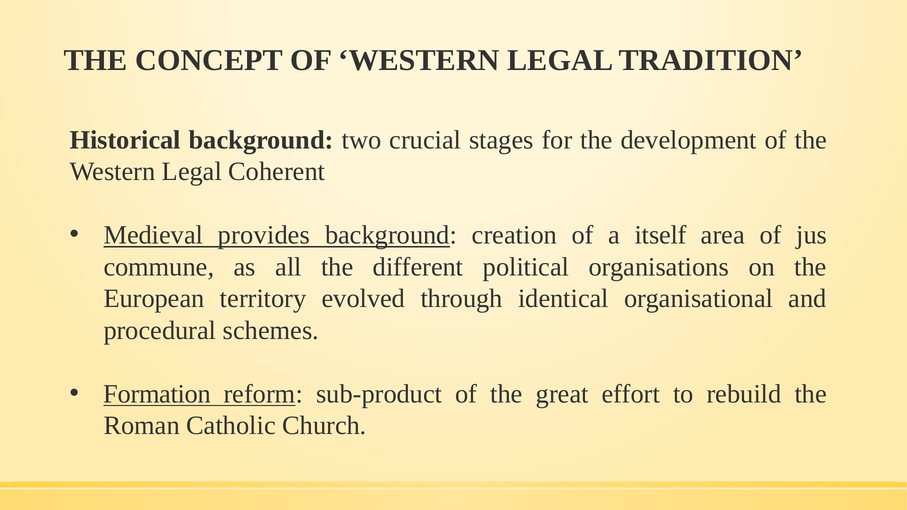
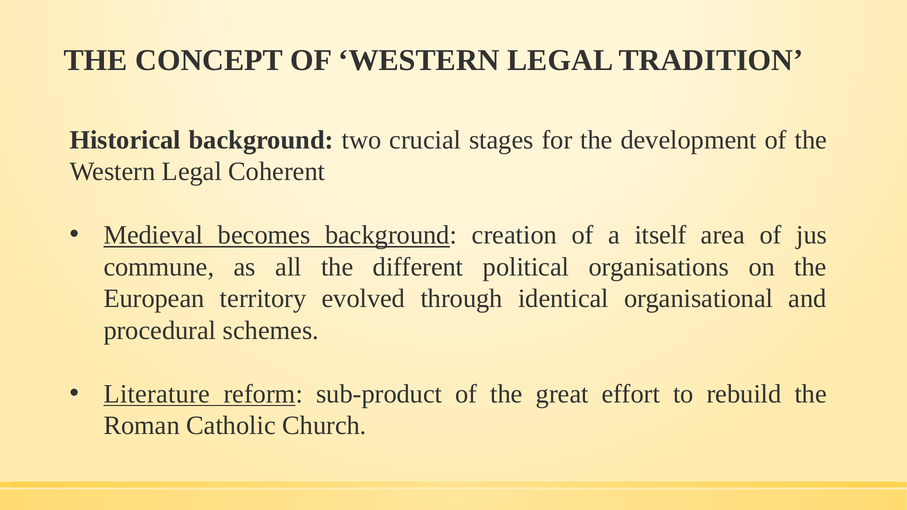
provides: provides -> becomes (264, 235)
Formation: Formation -> Literature (157, 394)
